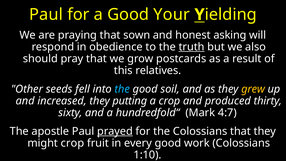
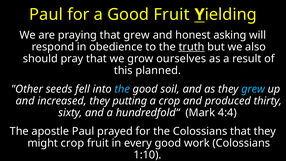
Good Your: Your -> Fruit (172, 15)
that sown: sown -> grew (137, 35)
postcards: postcards -> ourselves (181, 59)
relatives: relatives -> planned (158, 70)
grew colour: yellow -> light blue (253, 89)
4:7: 4:7 -> 4:4 (227, 113)
prayed underline: present -> none (115, 131)
